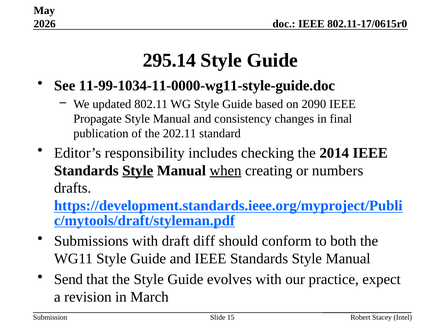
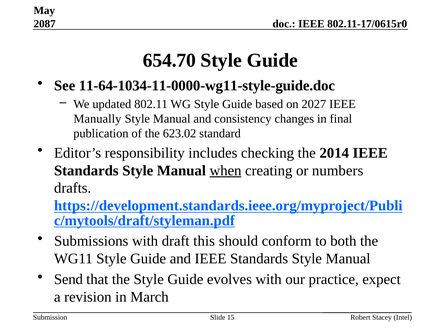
2026: 2026 -> 2087 (45, 24)
295.14: 295.14 -> 654.70 (169, 60)
11-99-1034-11-0000-wg11-style-guide.doc: 11-99-1034-11-0000-wg11-style-guide.doc -> 11-64-1034-11-0000-wg11-style-guide.doc (207, 86)
2090: 2090 -> 2027 (314, 104)
Propagate: Propagate -> Manually (97, 119)
202.11: 202.11 -> 623.02 (180, 133)
Style underline: present -> none (138, 170)
diff: diff -> this (204, 241)
